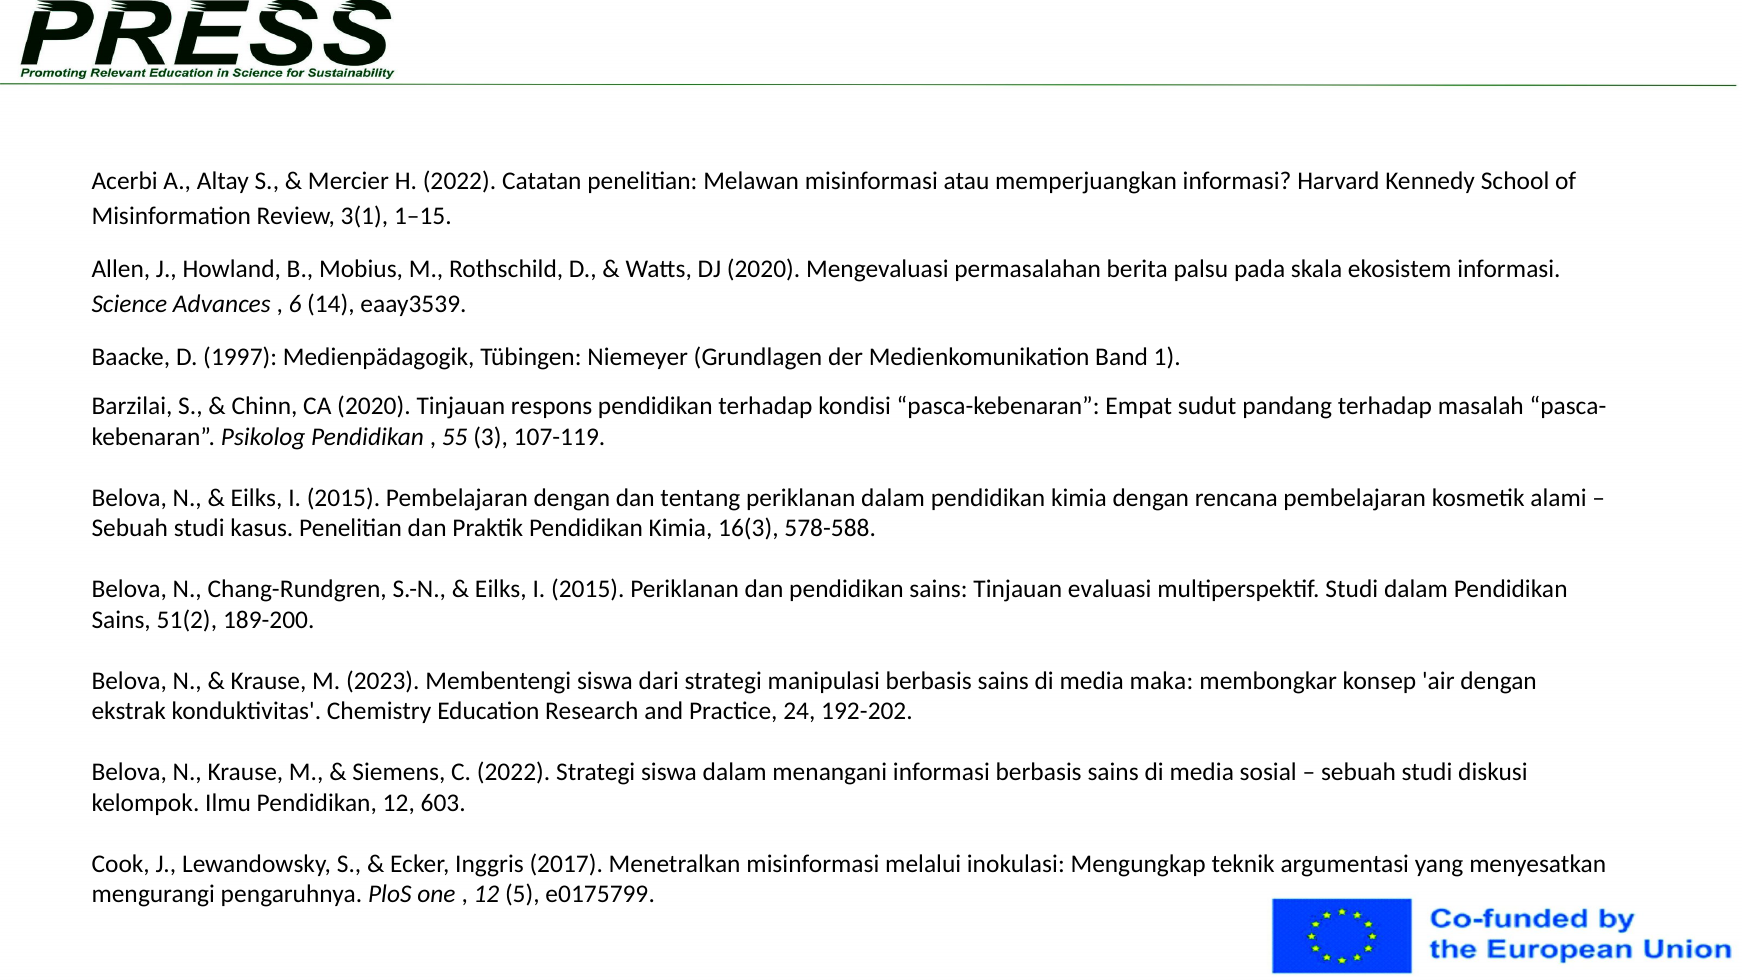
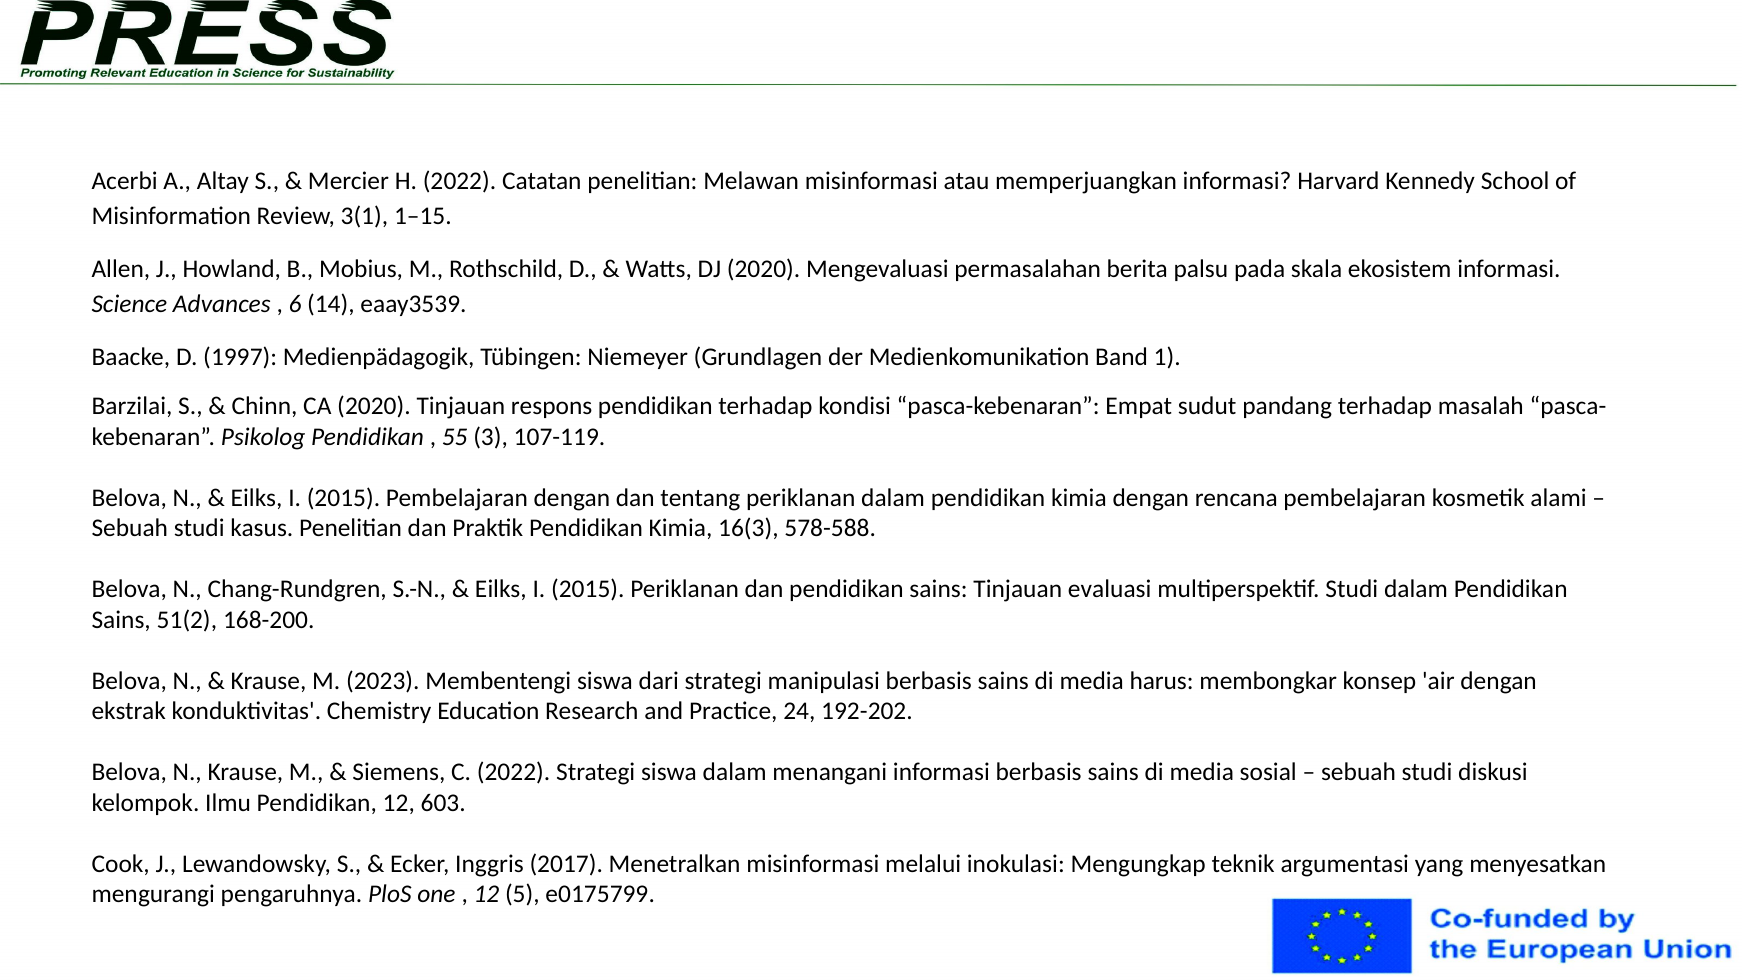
189-200: 189-200 -> 168-200 (269, 620)
maka: maka -> harus (1162, 681)
